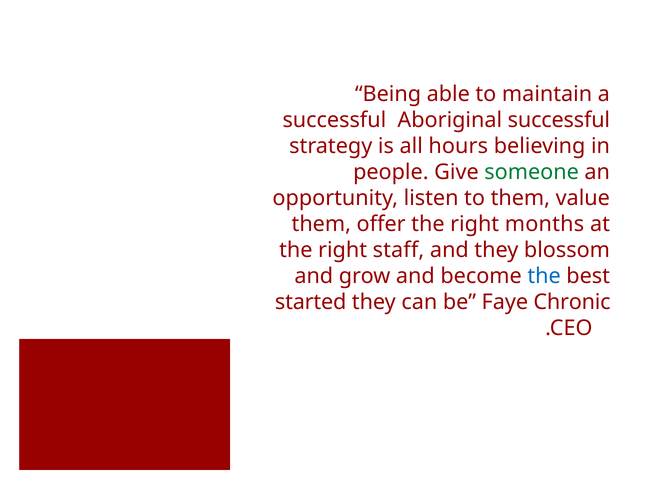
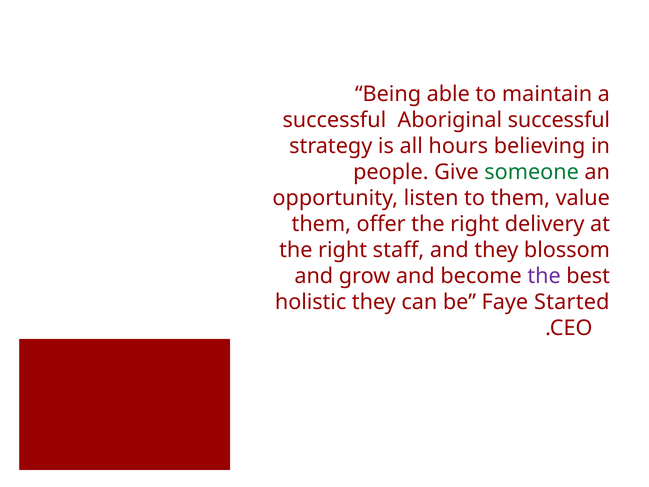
months: months -> delivery (545, 224)
the colour: blue -> purple (544, 276)
started: started -> holistic (311, 302)
Chronic: Chronic -> Started (572, 302)
